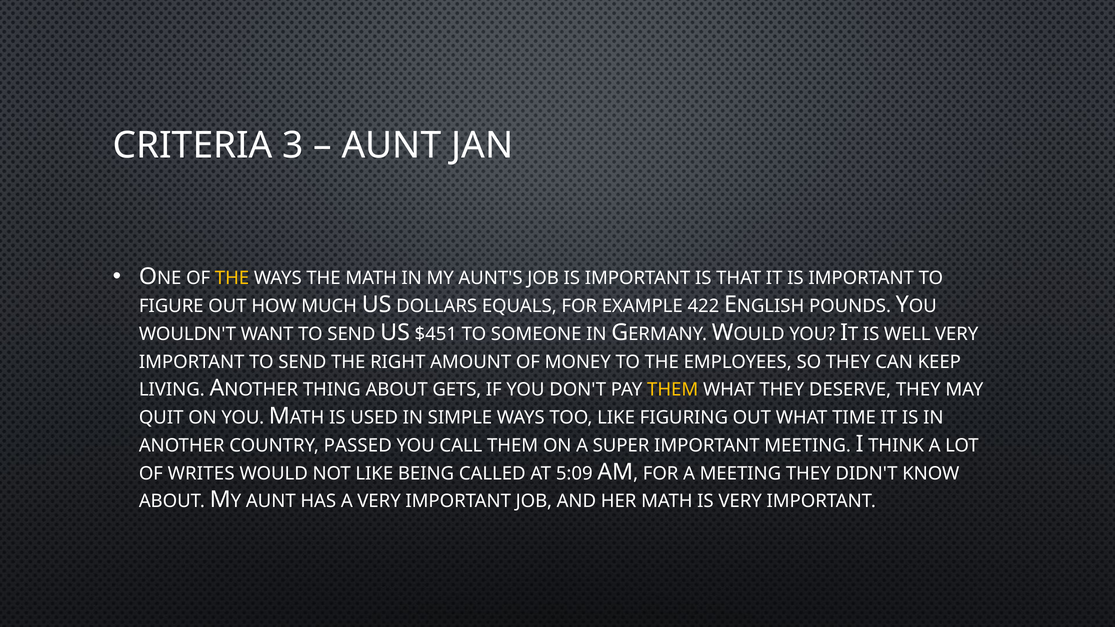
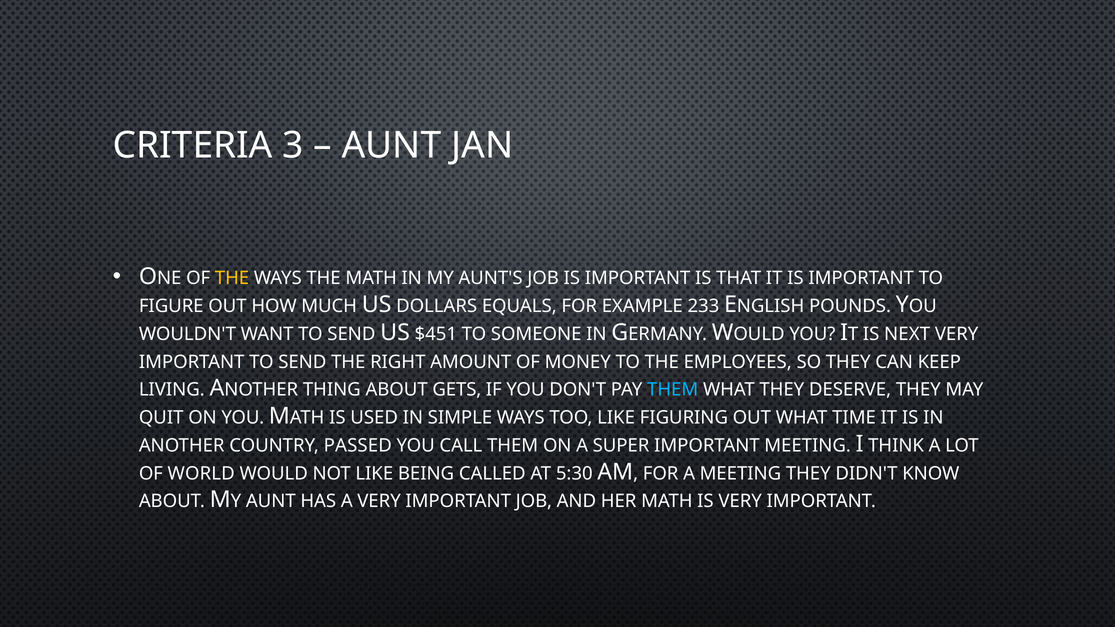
422: 422 -> 233 (703, 306)
WELL: WELL -> NEXT (907, 334)
THEM colour: yellow -> light blue (673, 390)
WRITES: WRITES -> WORLD (201, 474)
5:09: 5:09 -> 5:30 (574, 474)
